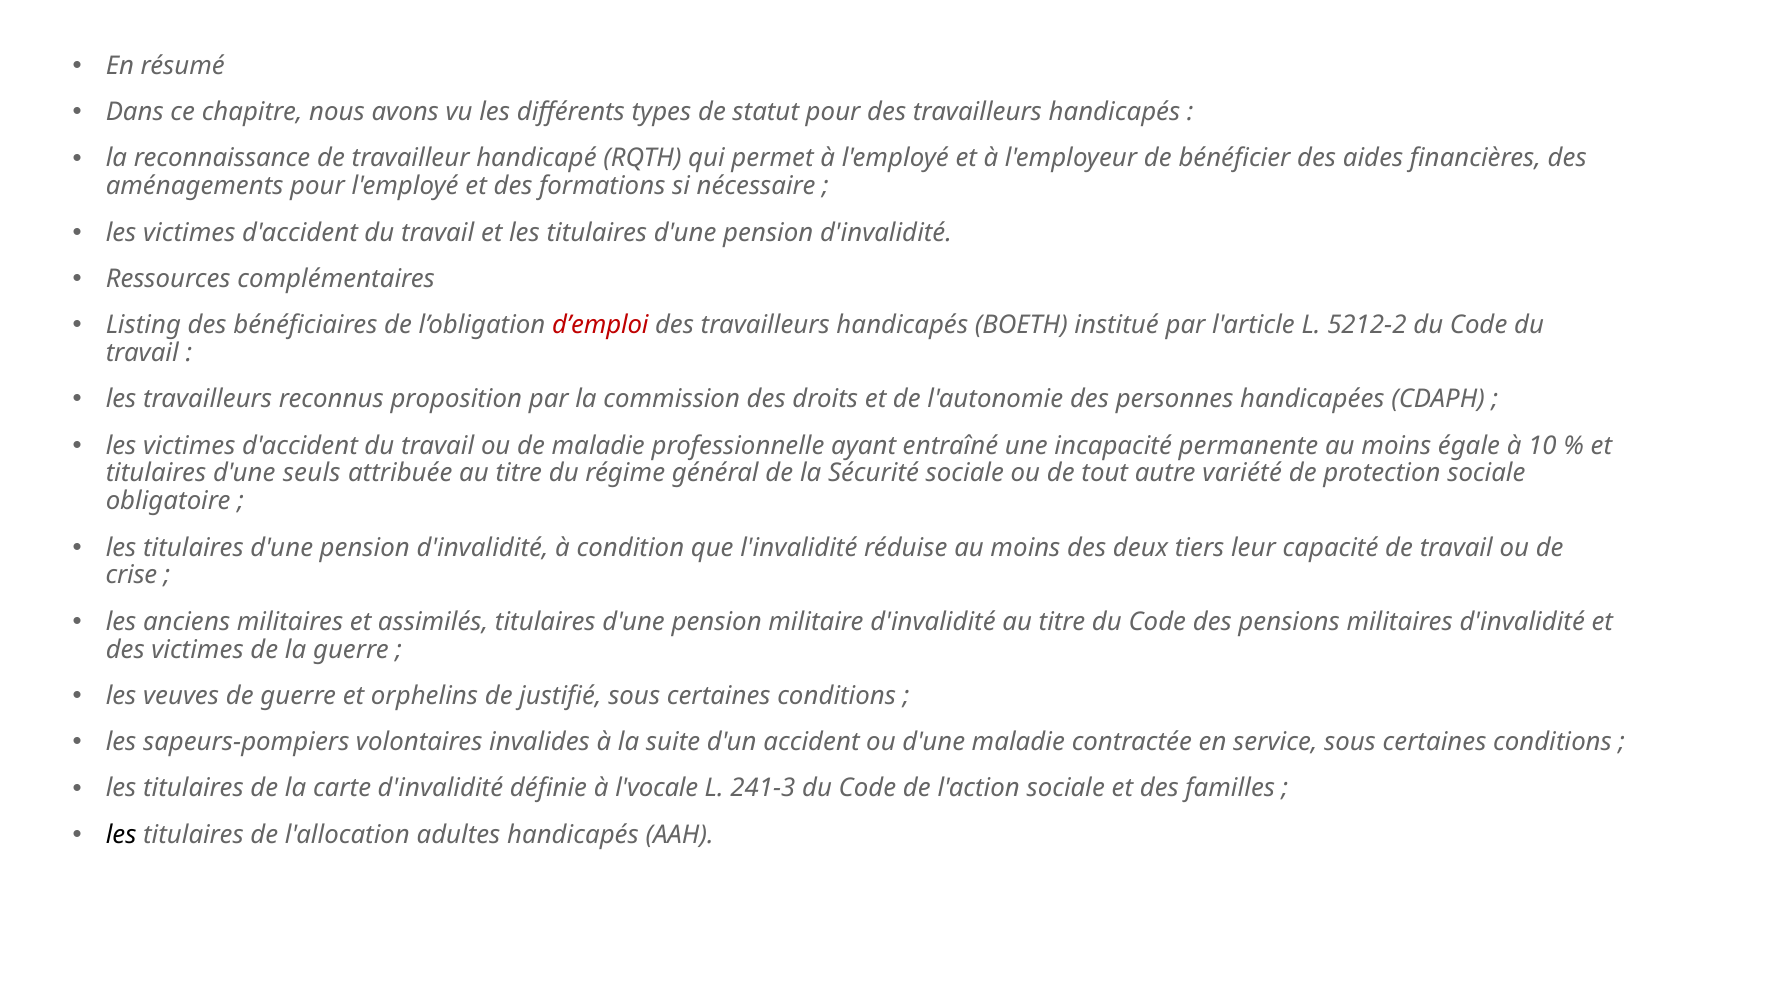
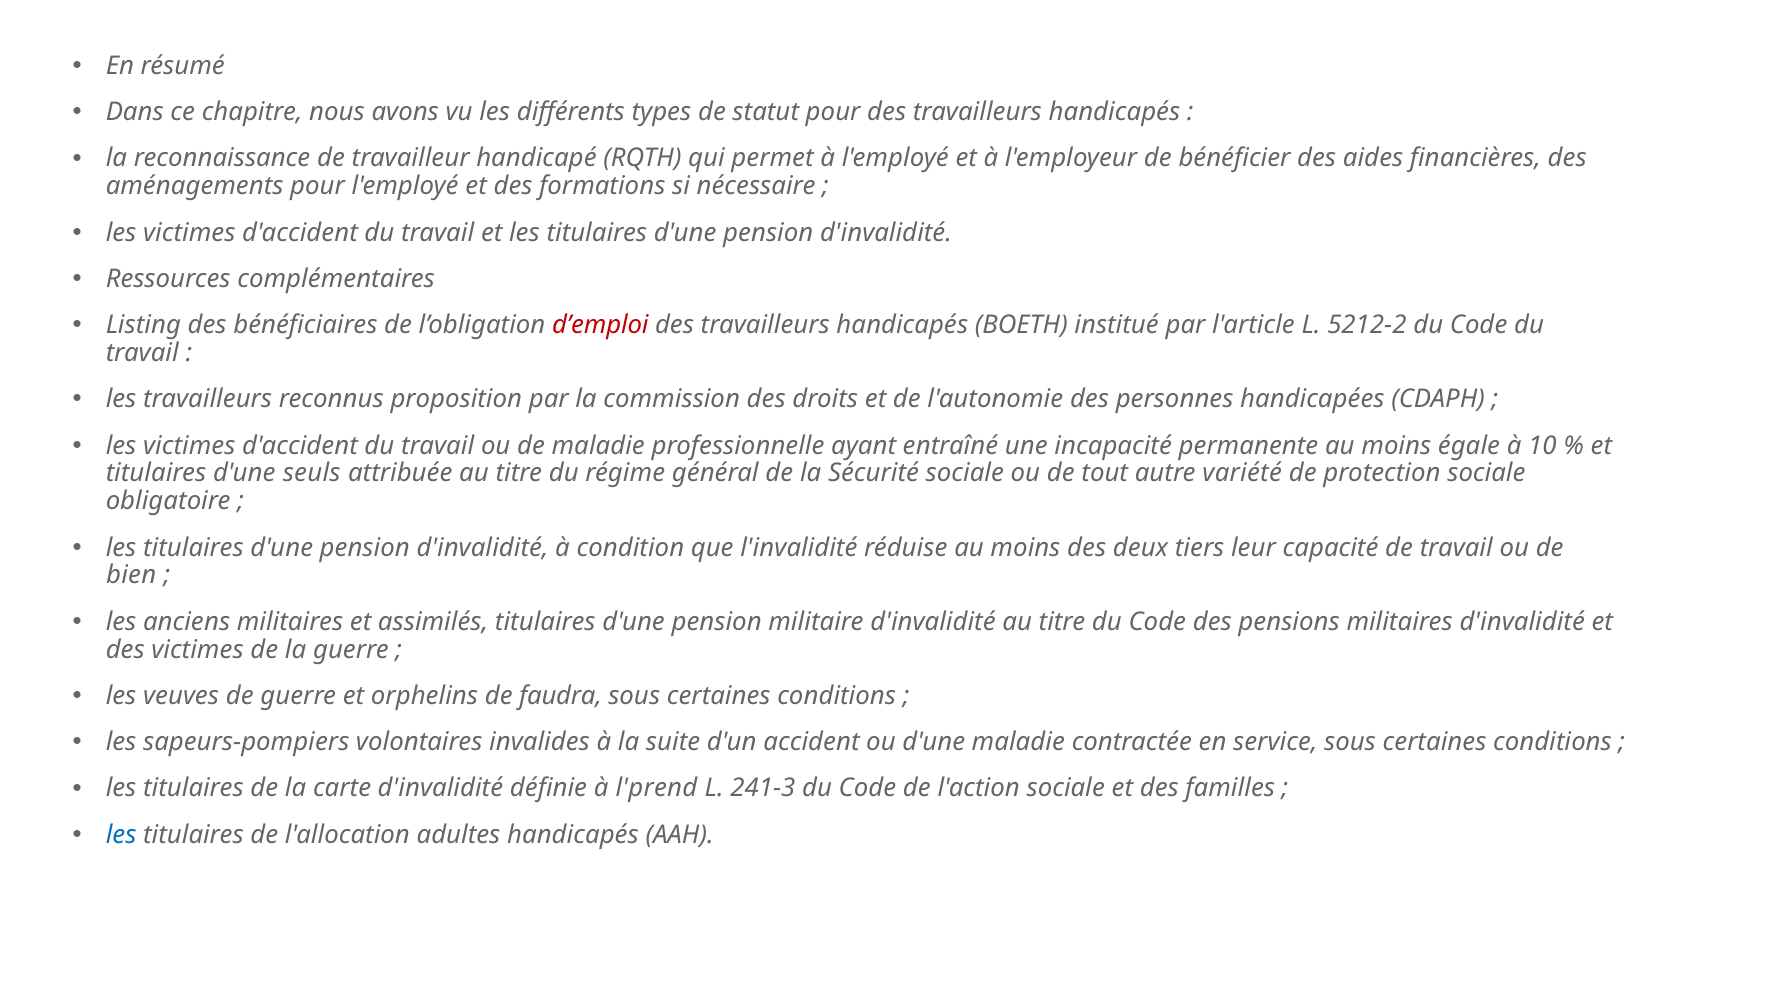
crise: crise -> bien (131, 576)
justifié: justifié -> faudra (561, 696)
l'vocale: l'vocale -> l'prend (656, 789)
les colour: black -> blue (121, 835)
